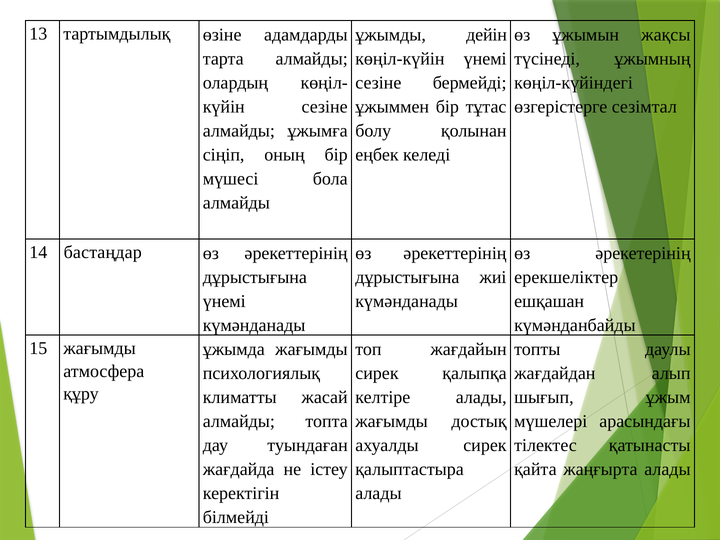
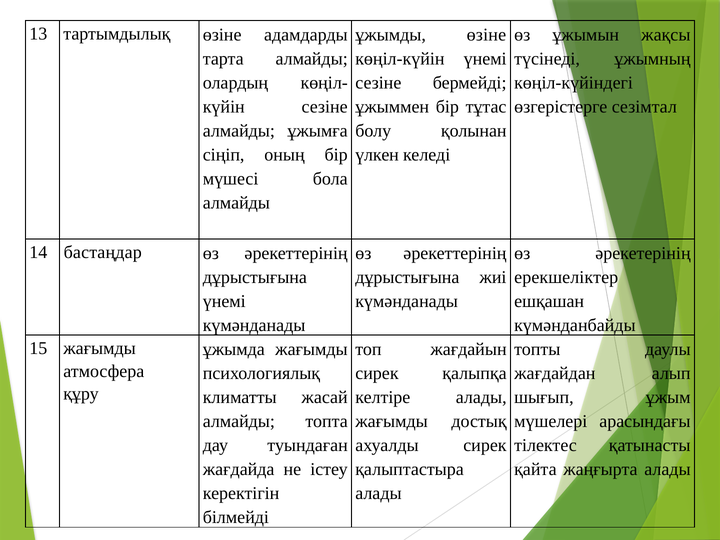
ұжымды дейін: дейін -> өзіне (486, 35)
еңбек: еңбек -> үлкен (377, 155)
